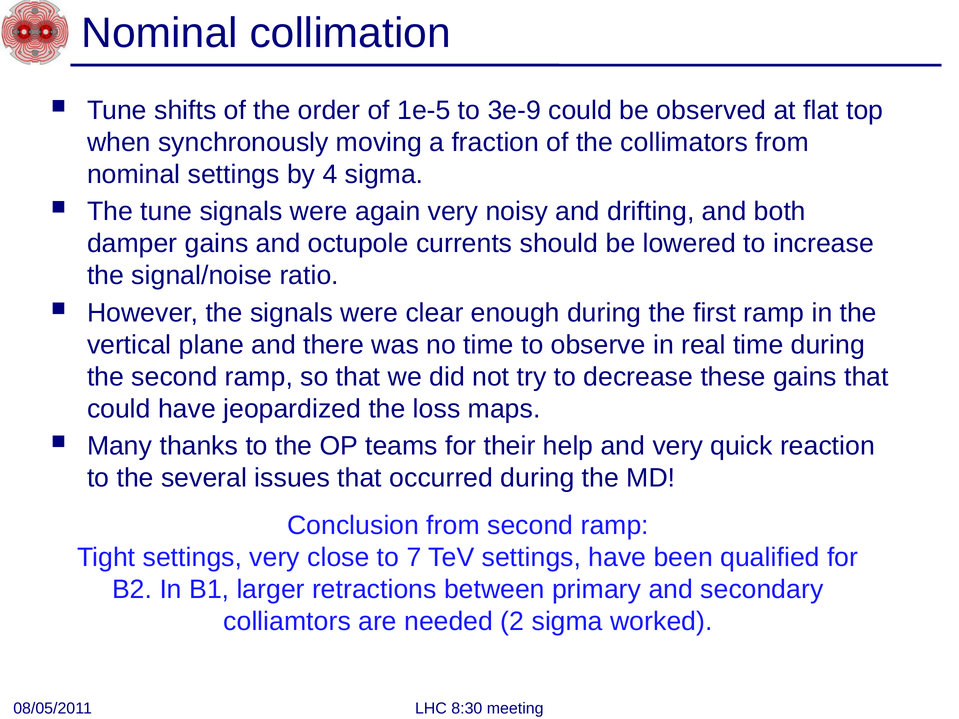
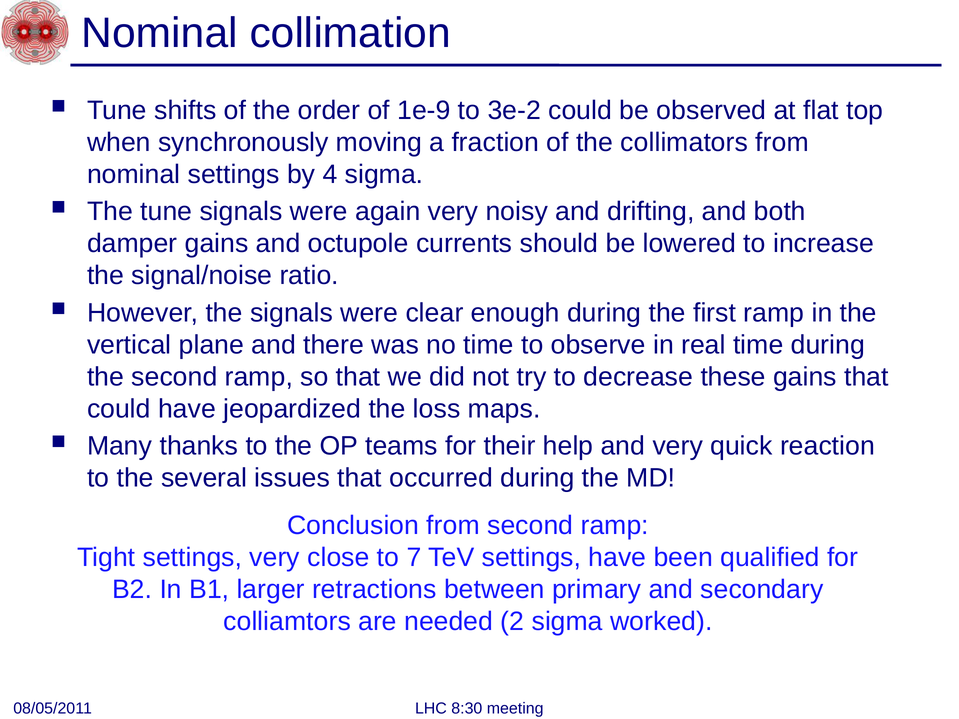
1e-5: 1e-5 -> 1e-9 (424, 110)
3e-9: 3e-9 -> 3e-2 (514, 110)
